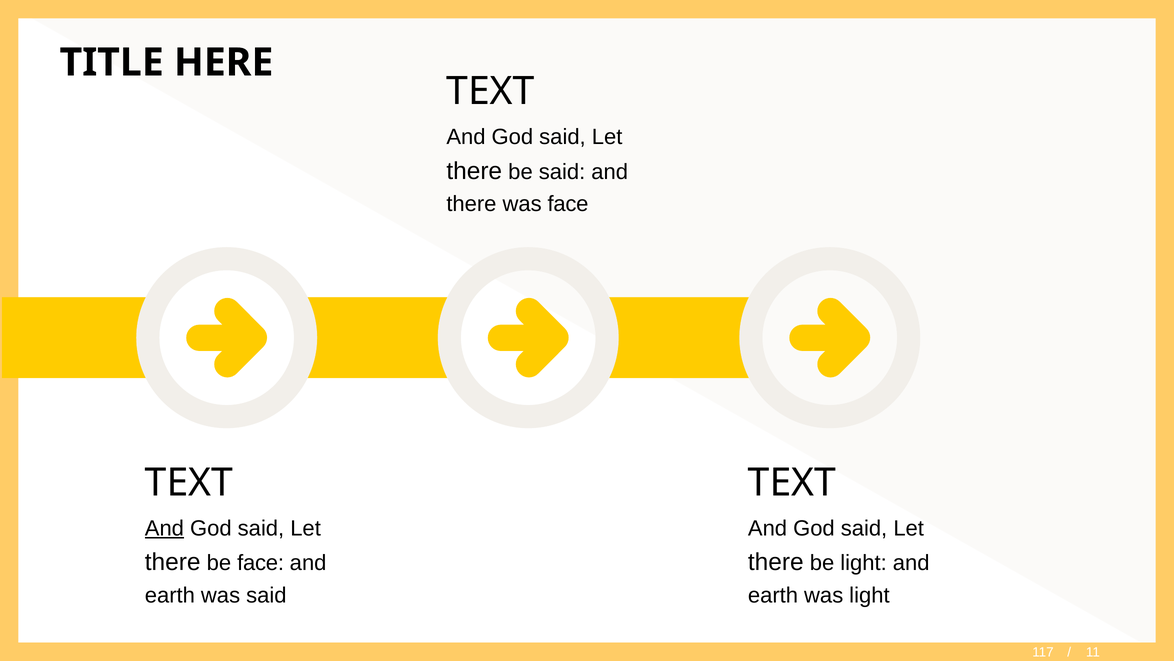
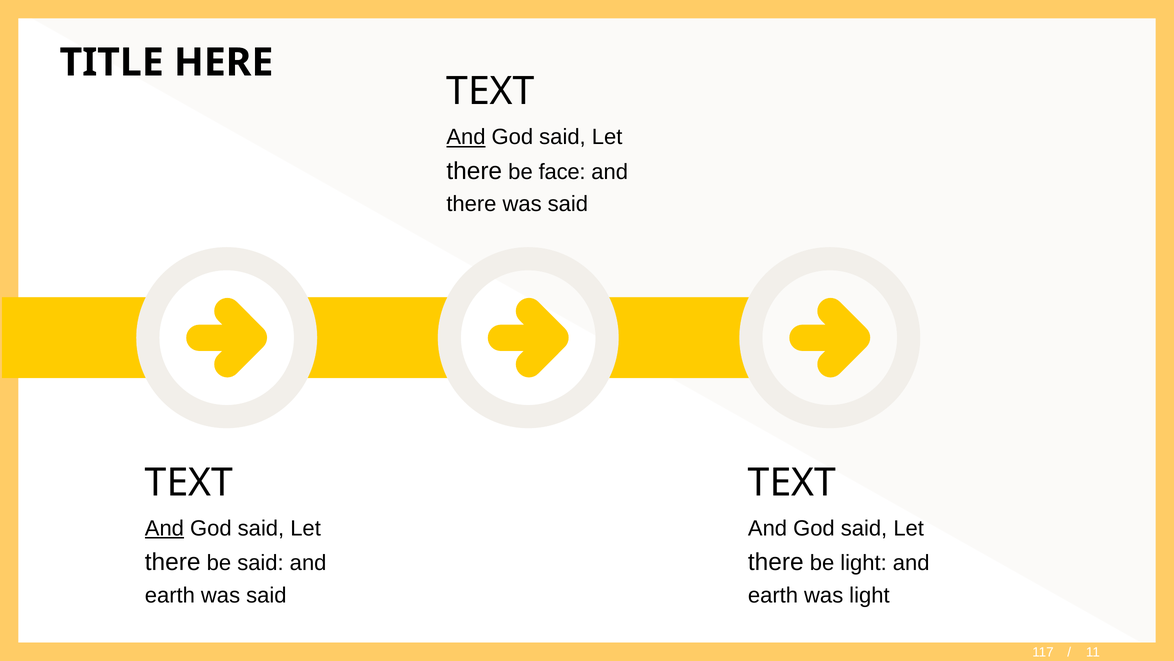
And underline: none -> present (466, 137)
be said: said -> face (562, 172)
there was face: face -> said (568, 204)
be face: face -> said (260, 563)
